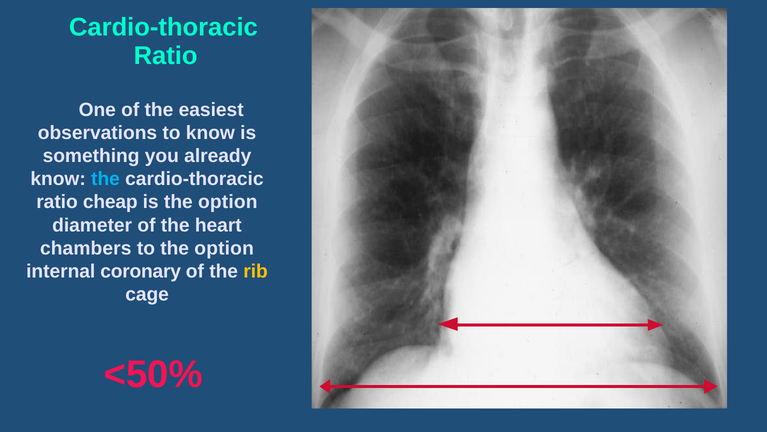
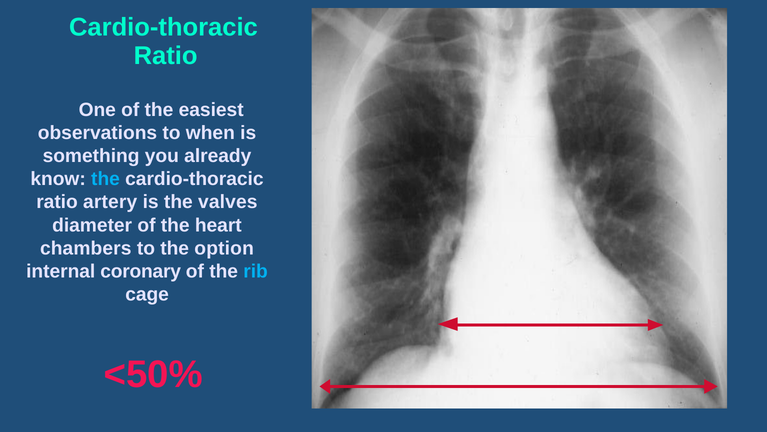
to know: know -> when (210, 133)
cheap: cheap -> artery (110, 202)
is the option: option -> valves (228, 202)
rib colour: yellow -> light blue (256, 271)
